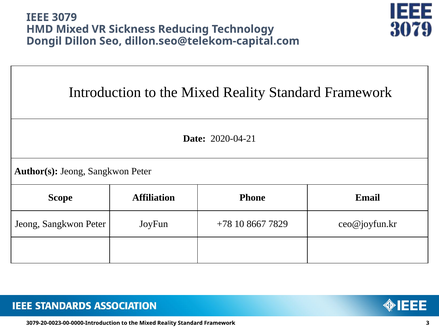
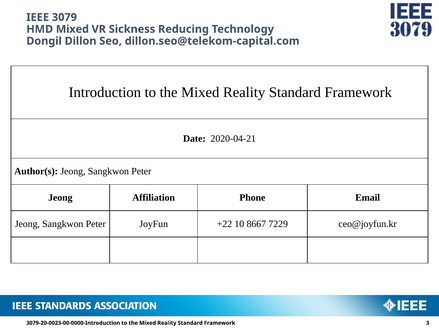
Scope: Scope -> Jeong (60, 198)
+78: +78 -> +22 (224, 224)
7829: 7829 -> 7229 (278, 224)
